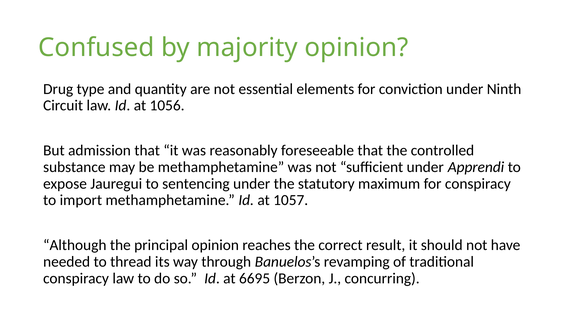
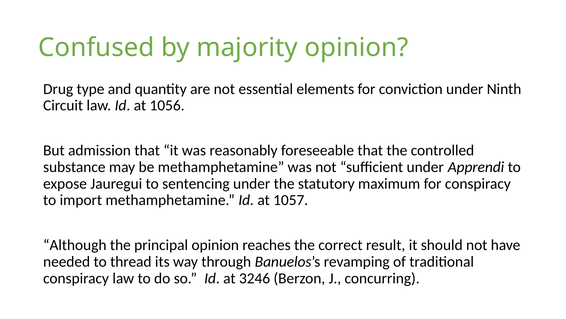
6695: 6695 -> 3246 (255, 278)
